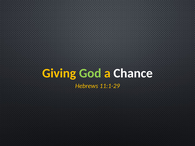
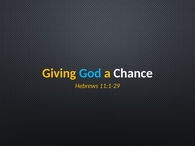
God colour: light green -> light blue (90, 73)
